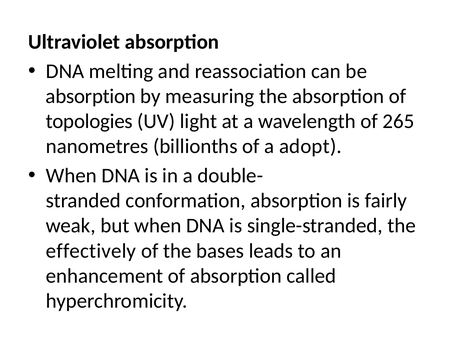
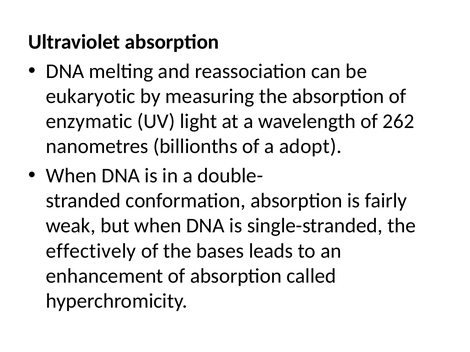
absorption: absorption -> eukaryotic (91, 96)
topologies: topologies -> enzymatic (89, 122)
265: 265 -> 262 (398, 122)
